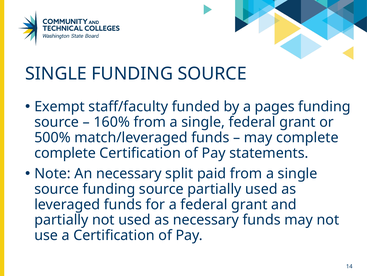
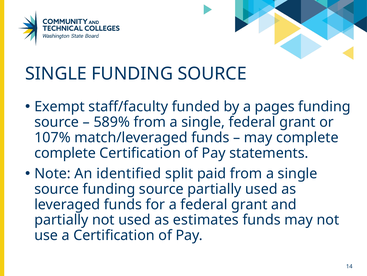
160%: 160% -> 589% (112, 122)
500%: 500% -> 107% (52, 137)
An necessary: necessary -> identified (129, 173)
as necessary: necessary -> estimates (206, 219)
